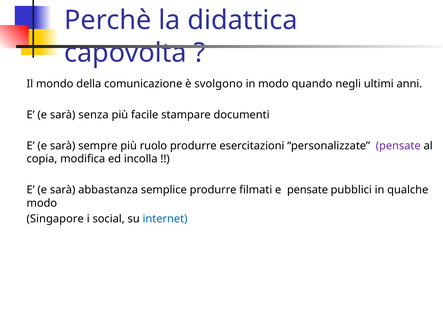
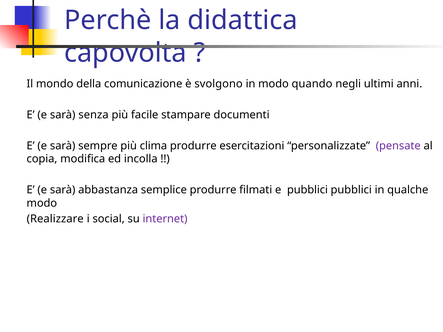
ruolo: ruolo -> clima (153, 146)
e pensate: pensate -> pubblici (307, 190)
Singapore: Singapore -> Realizzare (55, 219)
internet colour: blue -> purple (165, 219)
